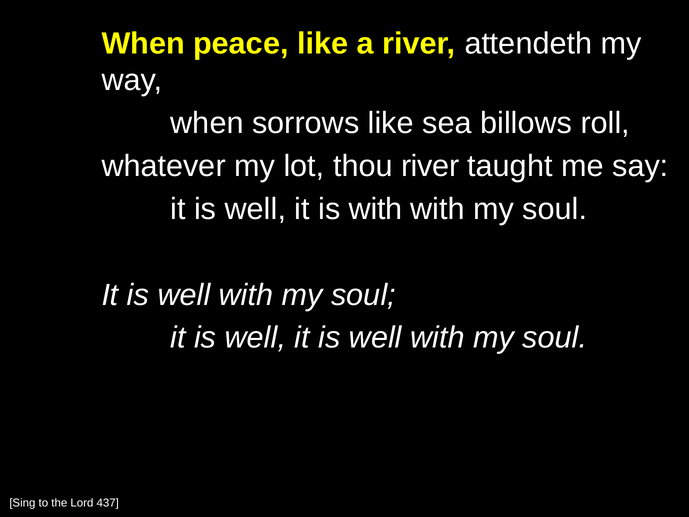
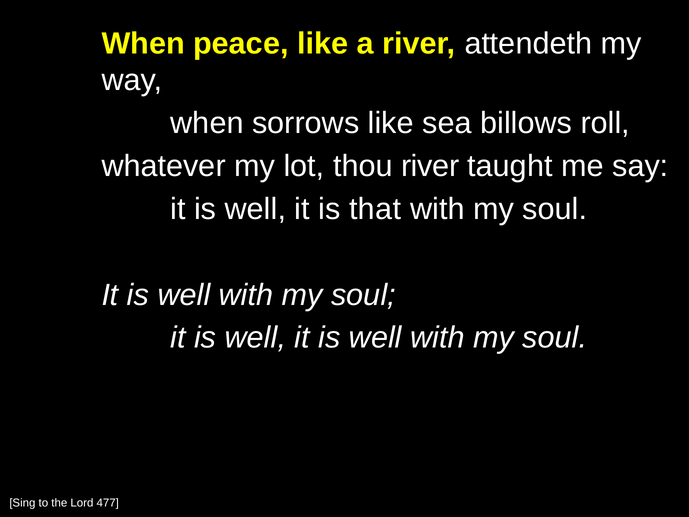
is with: with -> that (375, 209)
437: 437 -> 477 (108, 503)
